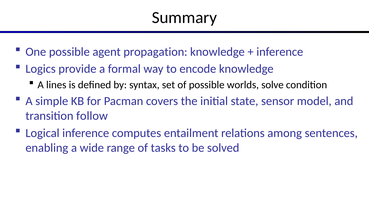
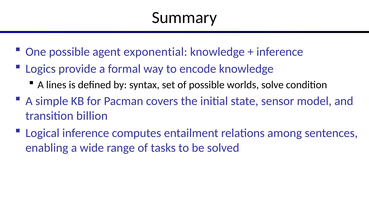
propagation: propagation -> exponential (155, 52)
follow: follow -> billion (92, 116)
